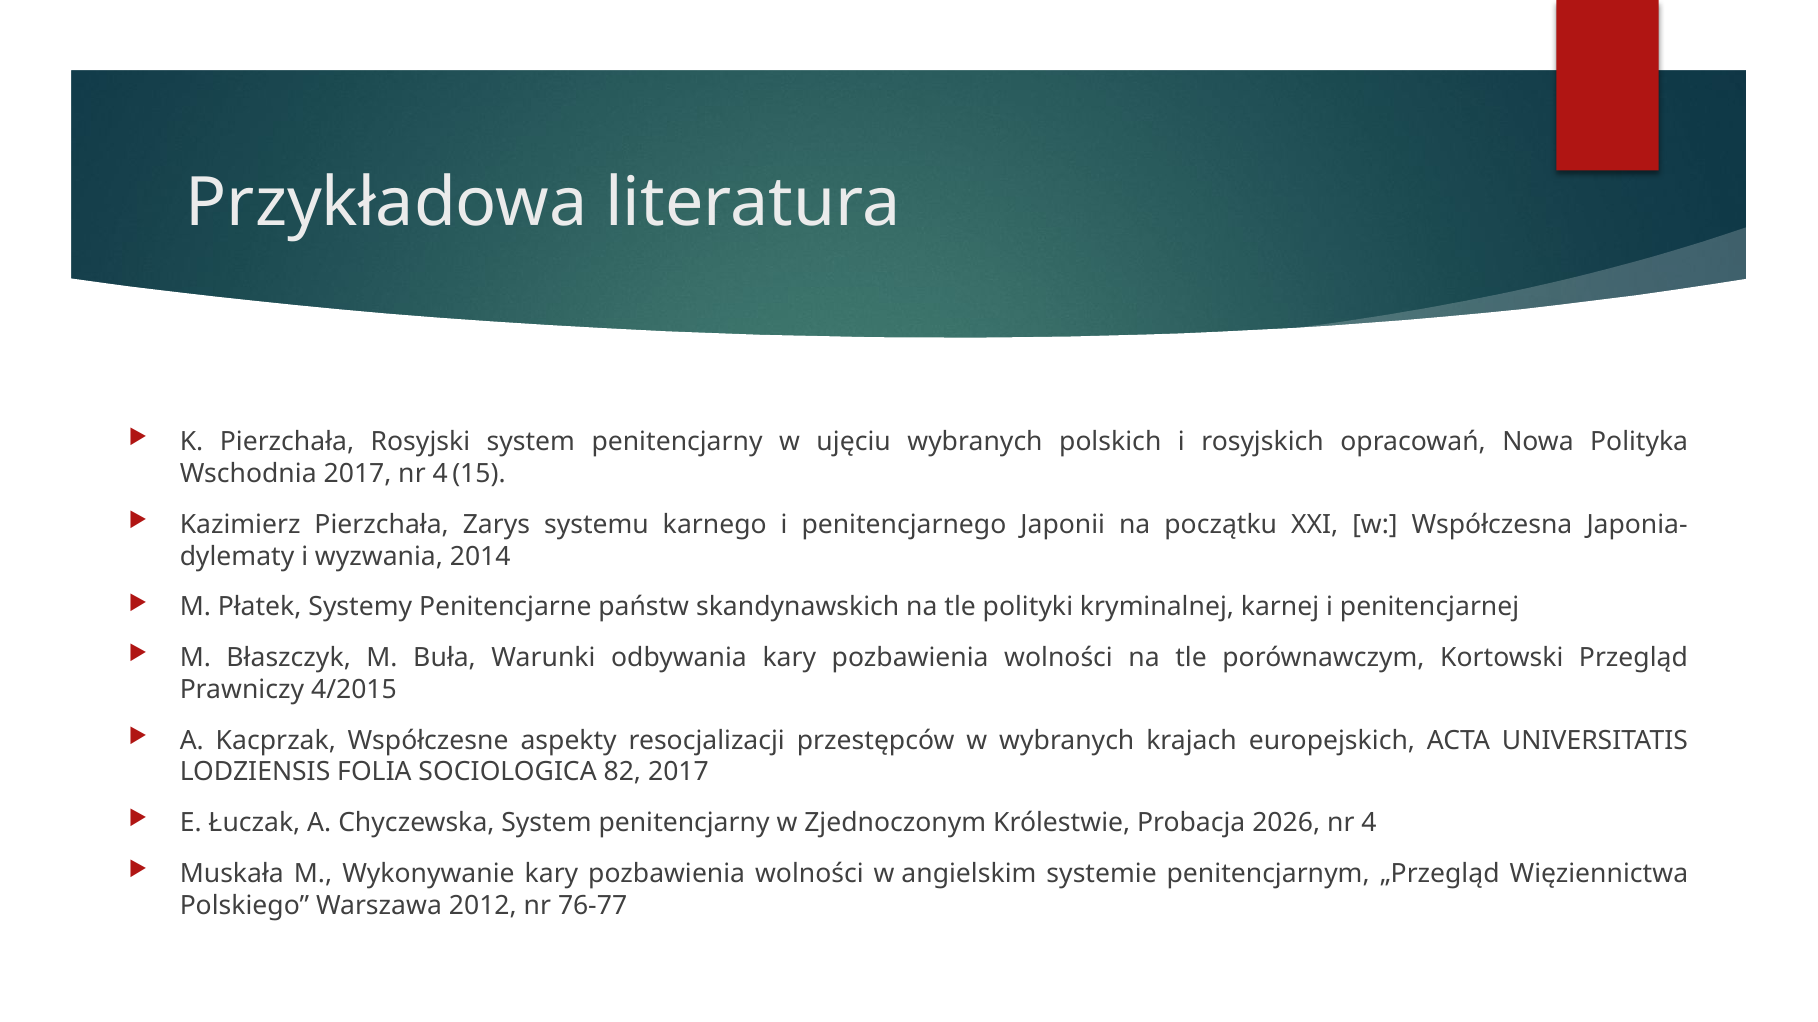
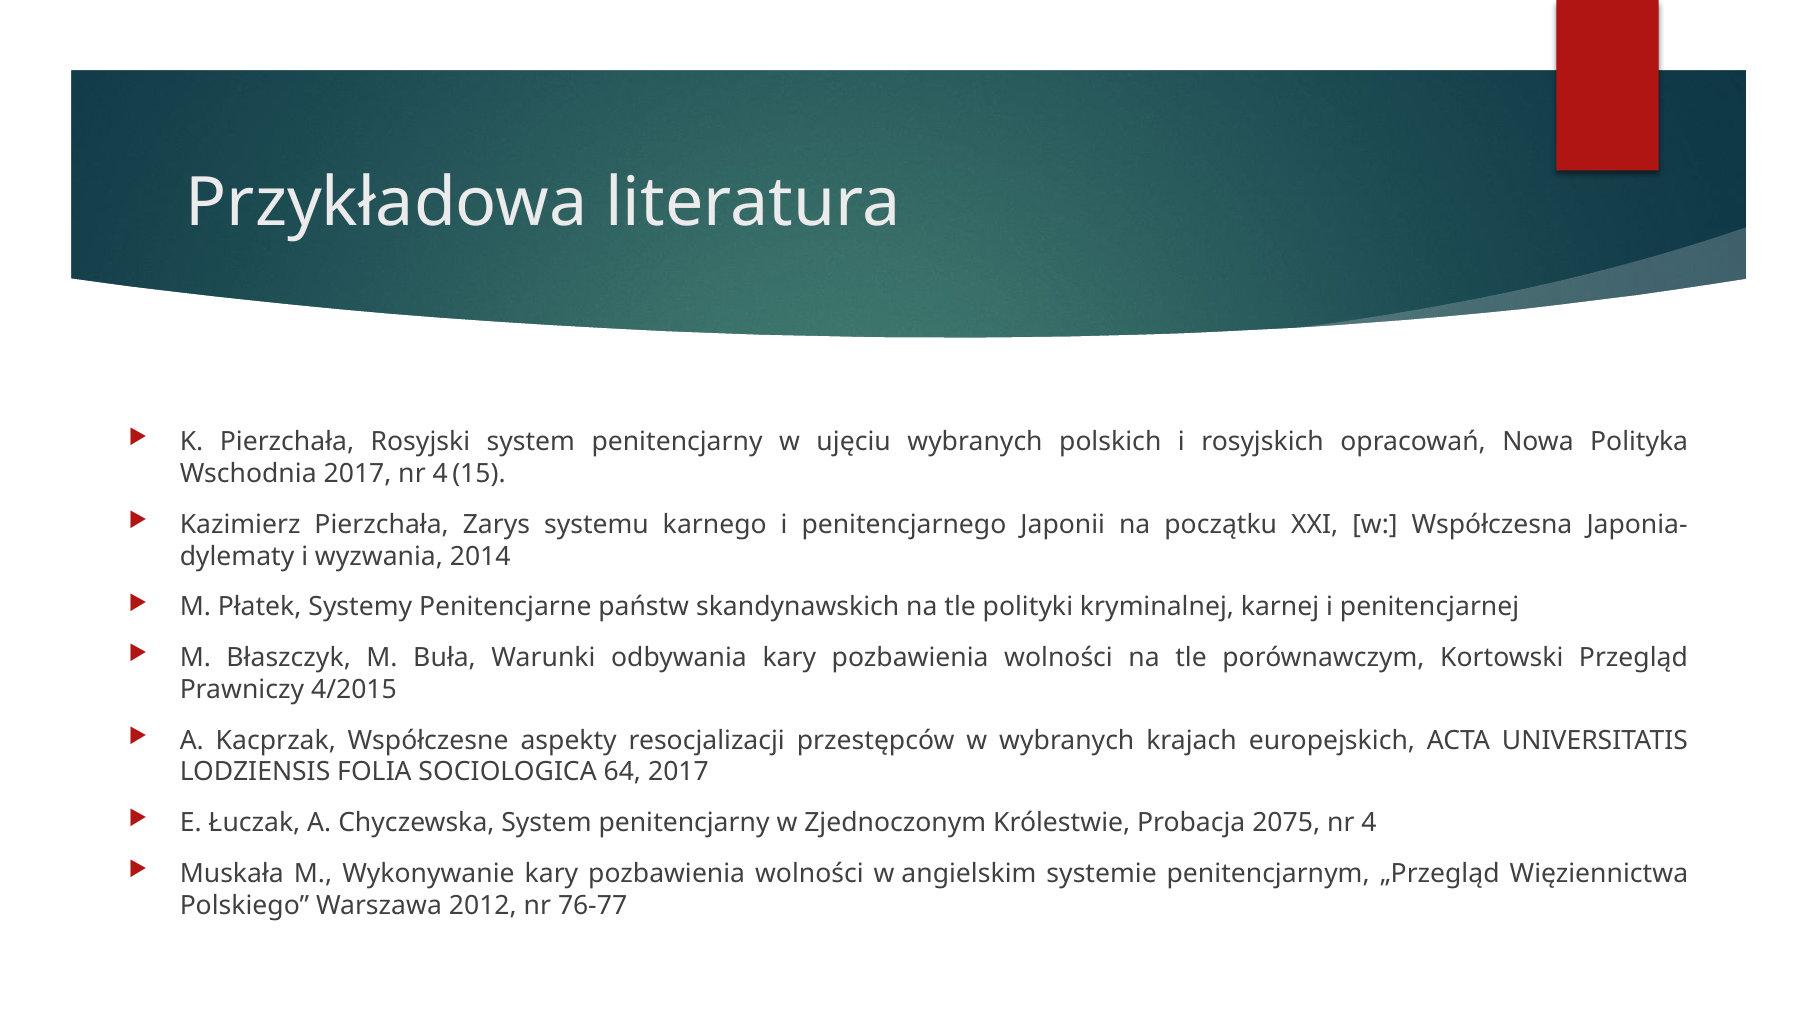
82: 82 -> 64 (622, 773)
2026: 2026 -> 2075 (1286, 823)
